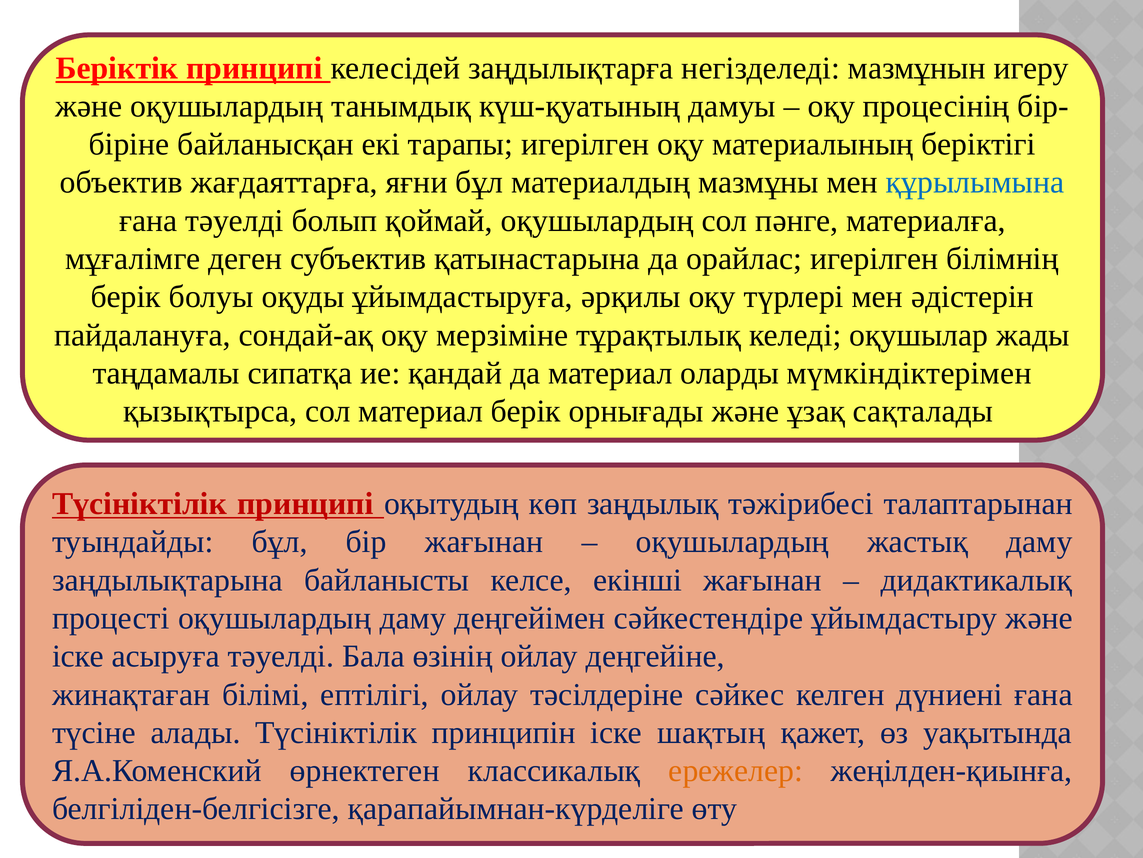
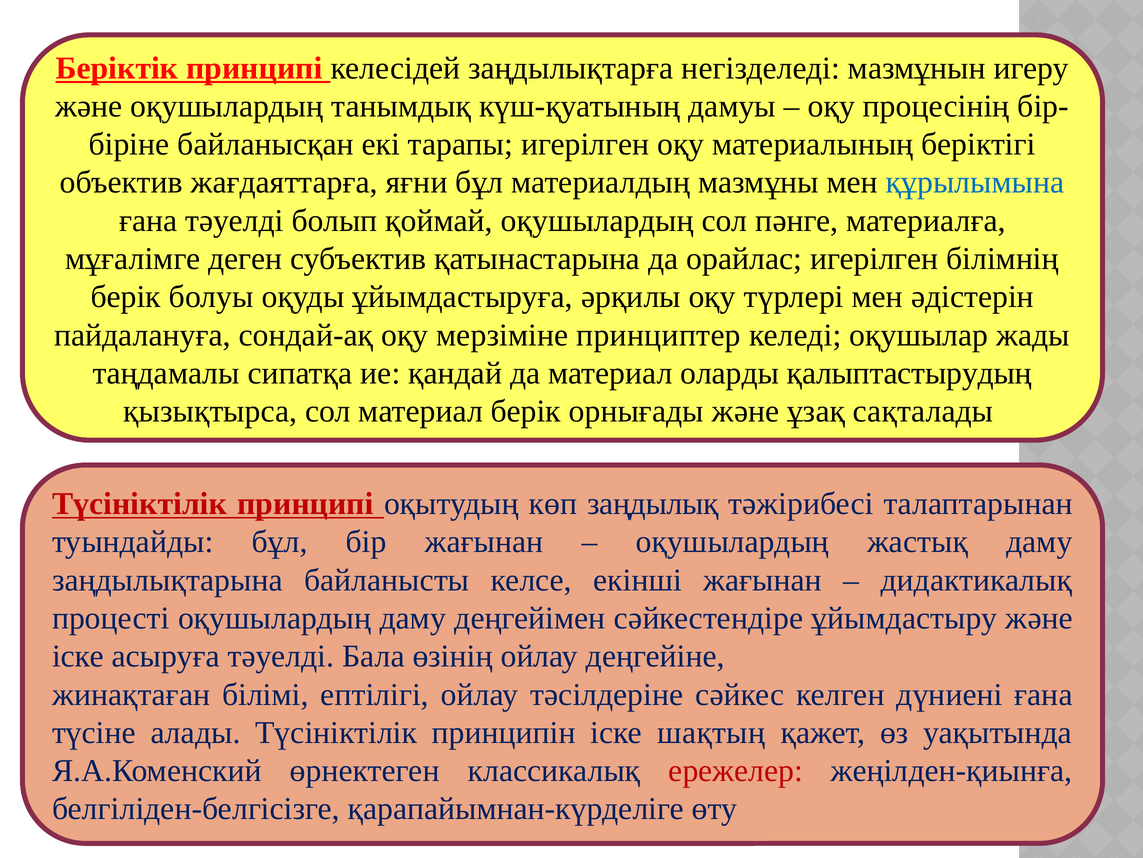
тұрақтылық: тұрақтылық -> принциптер (659, 335)
мүмкіндіктерімен: мүмкіндіктерімен -> қалыптастырудың (909, 373)
ережелер colour: orange -> red (736, 770)
